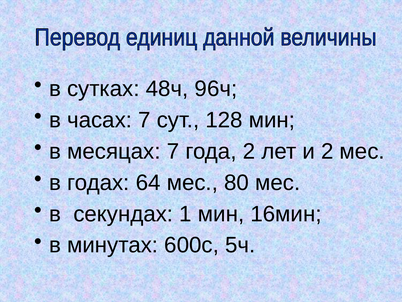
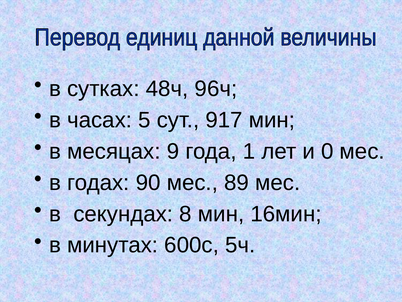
часах 7: 7 -> 5 (144, 120)
128: 128 -> 917 (224, 120)
месяцах 7: 7 -> 9 (173, 151)
года 2: 2 -> 1 (249, 151)
и 2: 2 -> 0 (327, 151)
64: 64 -> 90 (148, 182)
80: 80 -> 89 (237, 182)
1: 1 -> 8 (186, 214)
